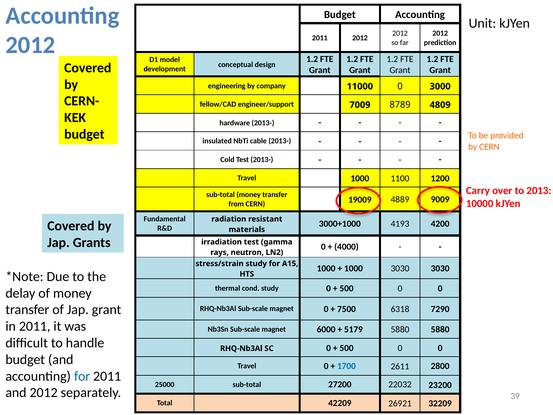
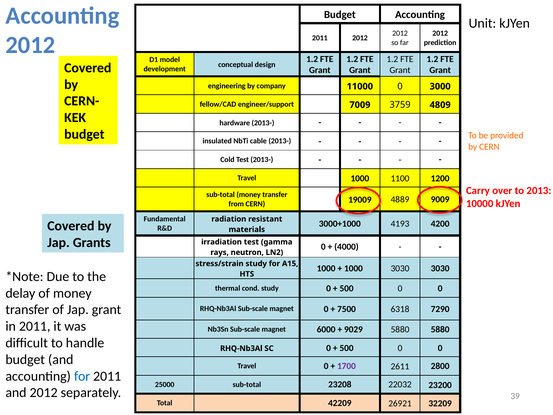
8789: 8789 -> 3759 (400, 105)
5179: 5179 -> 9029 (353, 329)
1700 colour: blue -> purple (346, 366)
27200: 27200 -> 23208 (340, 384)
